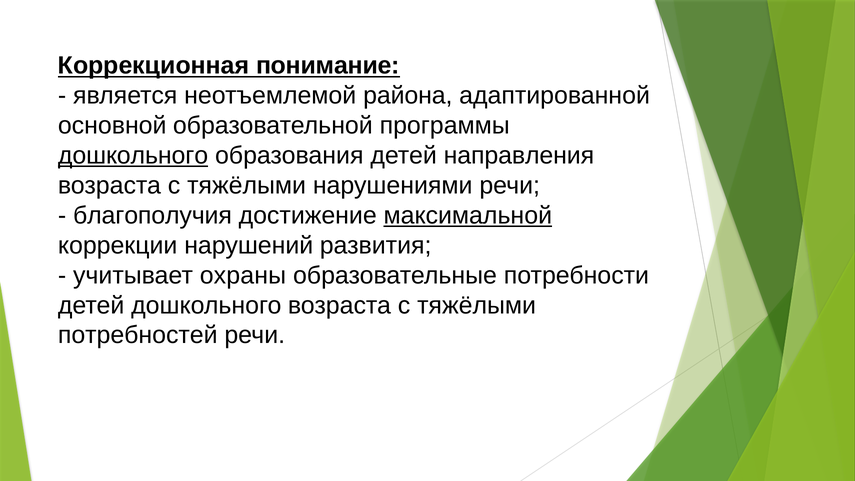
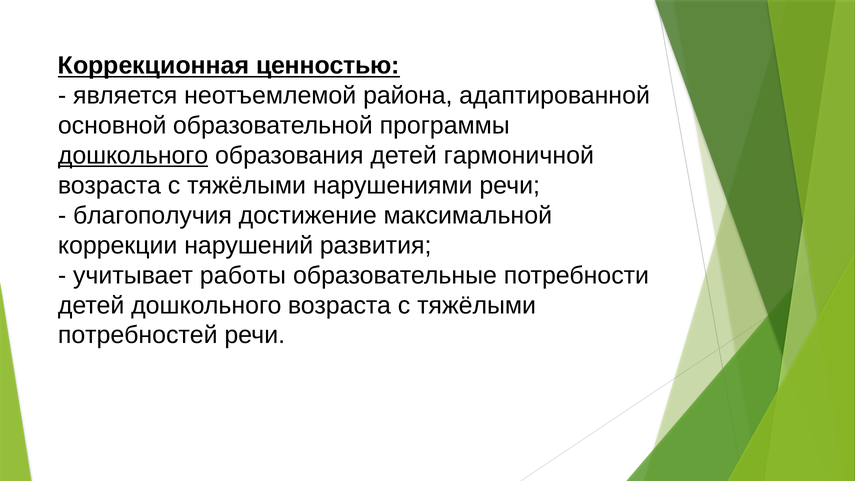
понимание: понимание -> ценностью (328, 66)
направления: направления -> гармоничной (519, 156)
максимальной underline: present -> none (468, 215)
охраны: охраны -> работы (243, 275)
